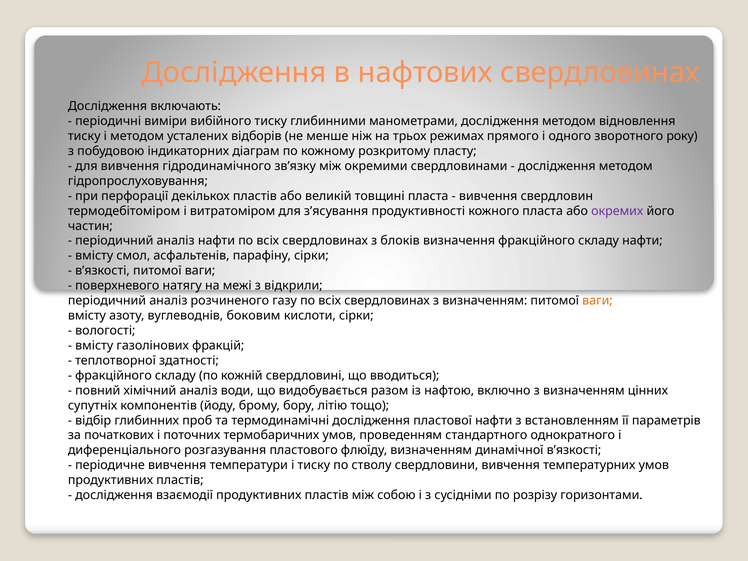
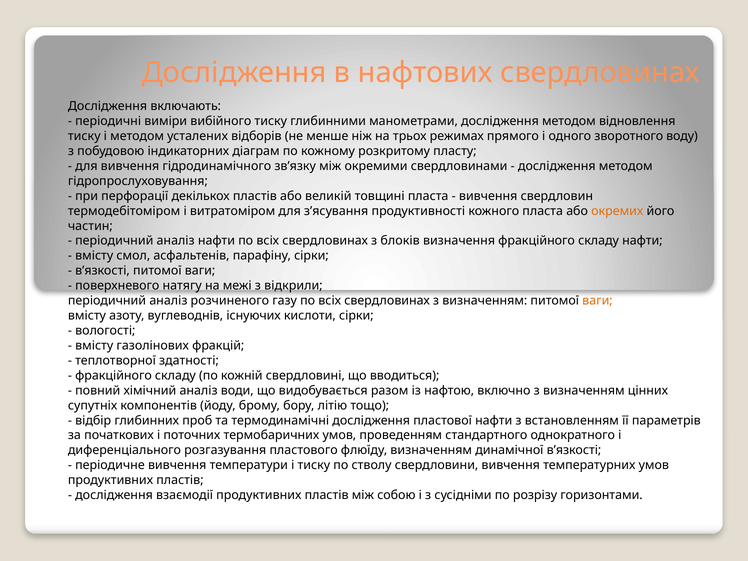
року: року -> воду (682, 136)
окремих colour: purple -> orange (617, 211)
боковим: боковим -> існуючих (254, 316)
